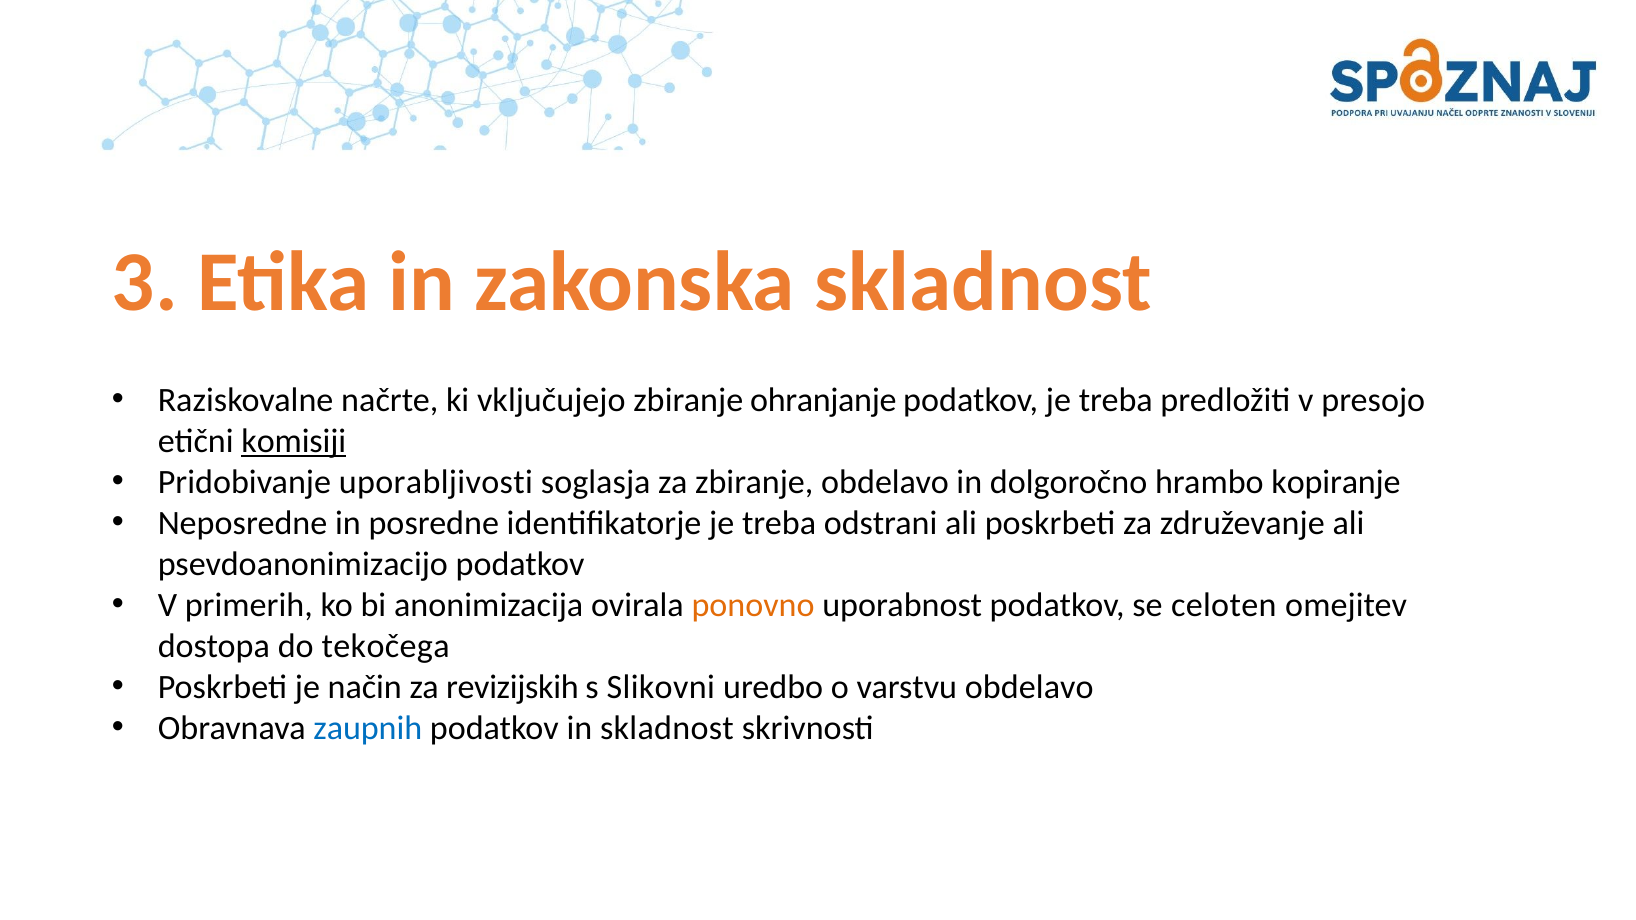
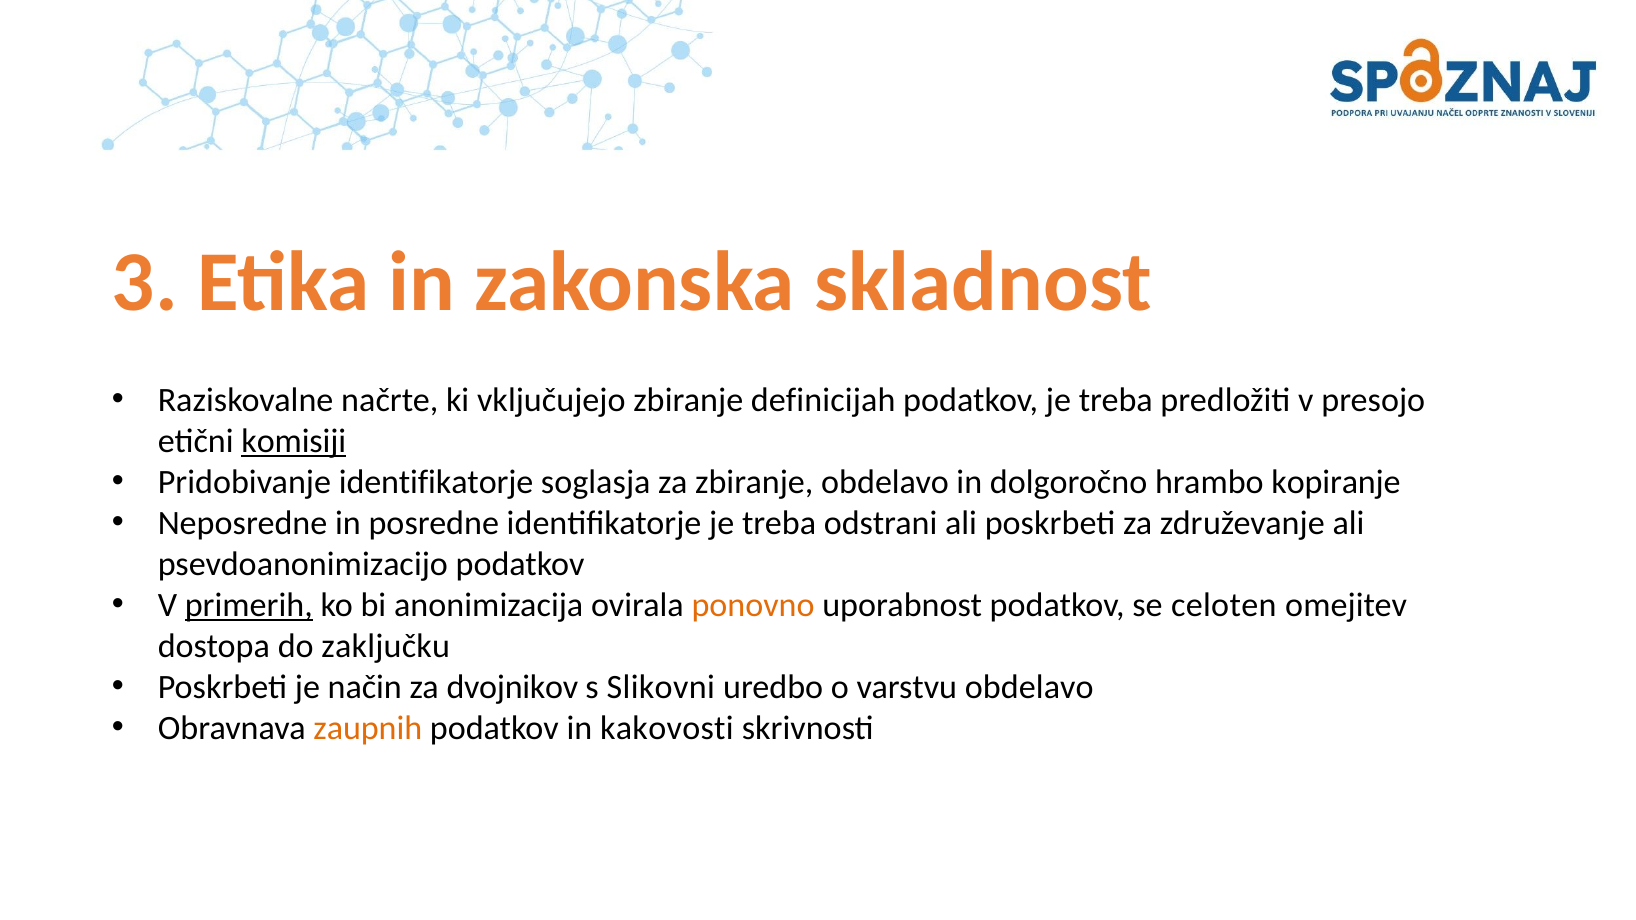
ohranjanje: ohranjanje -> definicijah (823, 401)
Pridobivanje uporabljivosti: uporabljivosti -> identifikatorje (436, 482)
primerih underline: none -> present (249, 605)
tekočega: tekočega -> zaključku (386, 646)
revizijskih: revizijskih -> dvojnikov (512, 687)
zaupnih colour: blue -> orange (368, 728)
in skladnost: skladnost -> kakovosti (667, 728)
